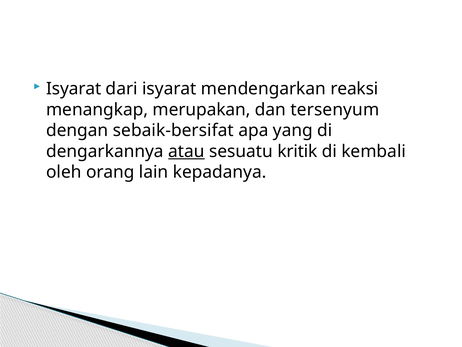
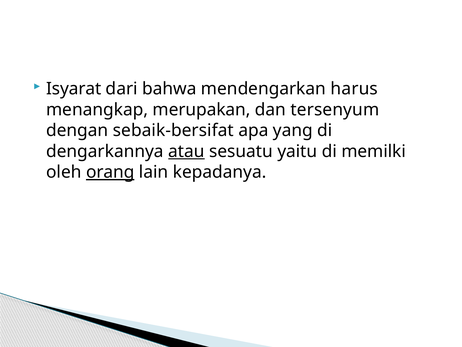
dari isyarat: isyarat -> bahwa (169, 89)
reaksi: reaksi -> harus (354, 89)
kritik: kritik -> yaitu (297, 151)
kembali: kembali -> memilki (374, 151)
orang underline: none -> present (110, 172)
